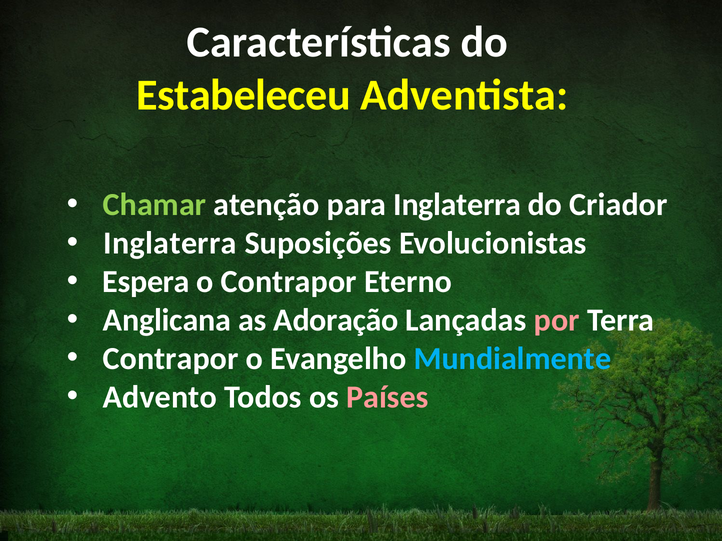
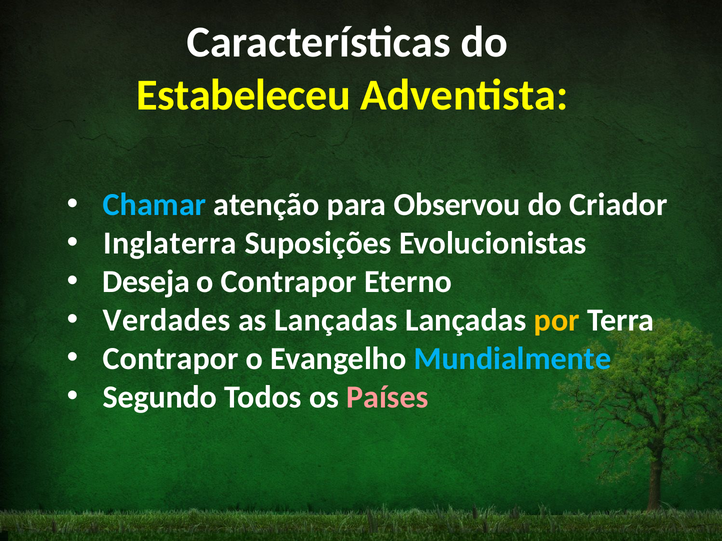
Chamar colour: light green -> light blue (155, 205)
para Inglaterra: Inglaterra -> Observou (457, 205)
Espera: Espera -> Deseja (146, 282)
Anglicana: Anglicana -> Verdades (167, 320)
as Adoração: Adoração -> Lançadas (336, 320)
por colour: pink -> yellow (557, 320)
Advento: Advento -> Segundo (160, 397)
